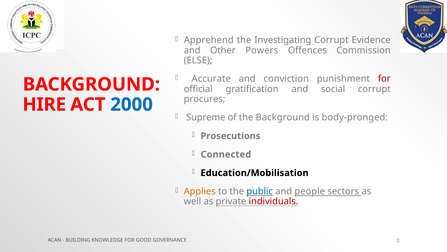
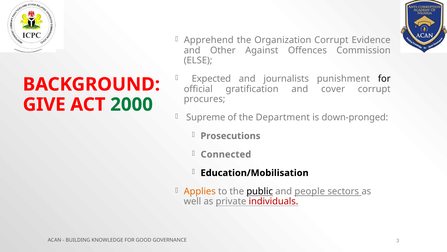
Investigating: Investigating -> Organization (283, 40)
Powers: Powers -> Against (262, 50)
Accurate: Accurate -> Expected (211, 79)
conviction: conviction -> journalists (286, 79)
for colour: red -> black (384, 79)
social: social -> cover (333, 89)
HIRE: HIRE -> GIVE (44, 104)
2000 colour: blue -> green (132, 104)
the Background: Background -> Department (283, 117)
body-pronged: body-pronged -> down-pronged (355, 117)
public colour: blue -> black (260, 191)
